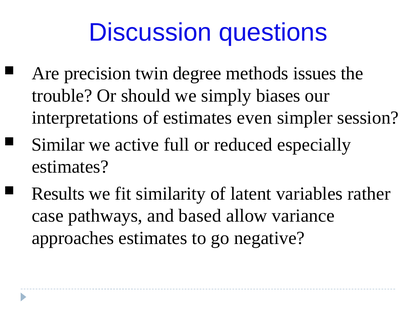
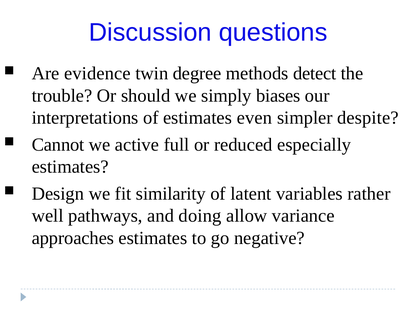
precision: precision -> evidence (97, 73)
issues: issues -> detect (315, 73)
session: session -> despite (368, 118)
Similar: Similar -> Cannot (58, 145)
Results: Results -> Design (58, 194)
case: case -> well (48, 216)
based: based -> doing (200, 216)
